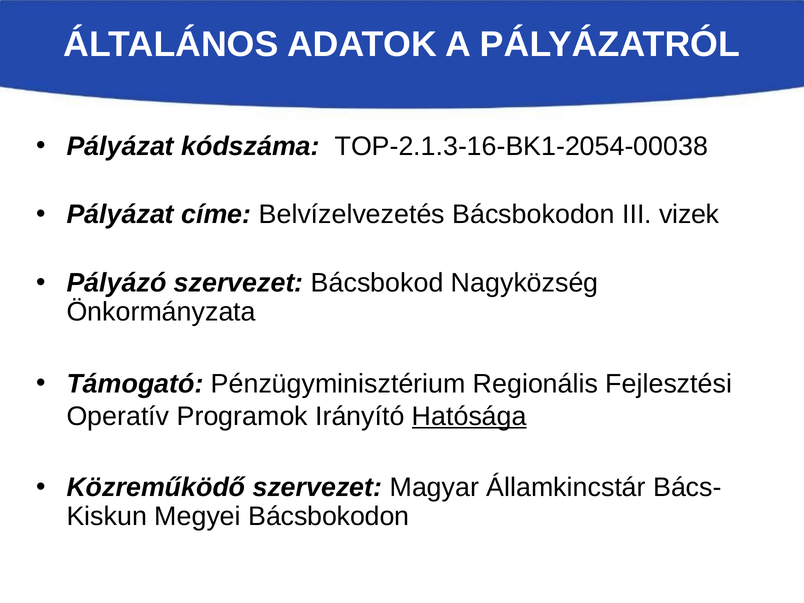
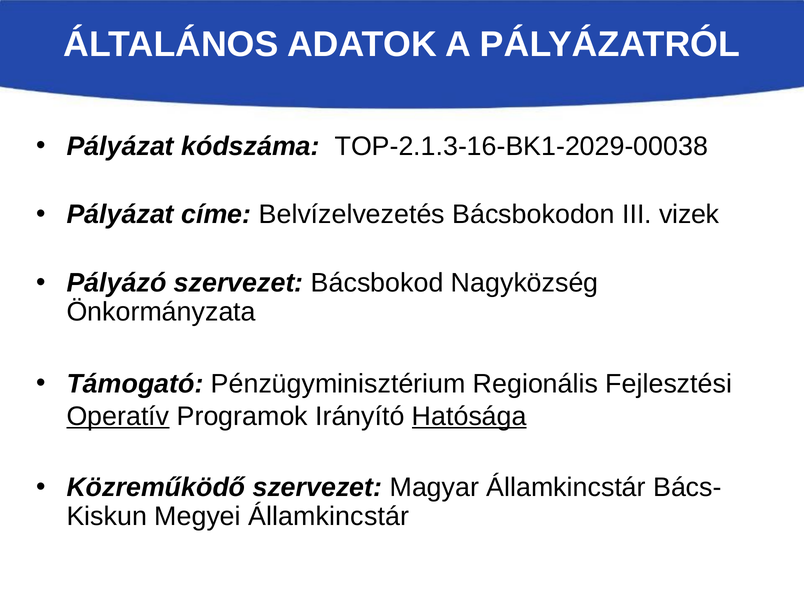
TOP-2.1.3-16-BK1-2054-00038: TOP-2.1.3-16-BK1-2054-00038 -> TOP-2.1.3-16-BK1-2029-00038 (521, 146)
Operatív underline: none -> present (118, 416)
Megyei Bácsbokodon: Bácsbokodon -> Államkincstár (329, 517)
